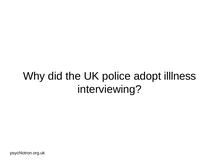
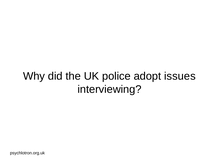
illlness: illlness -> issues (180, 76)
